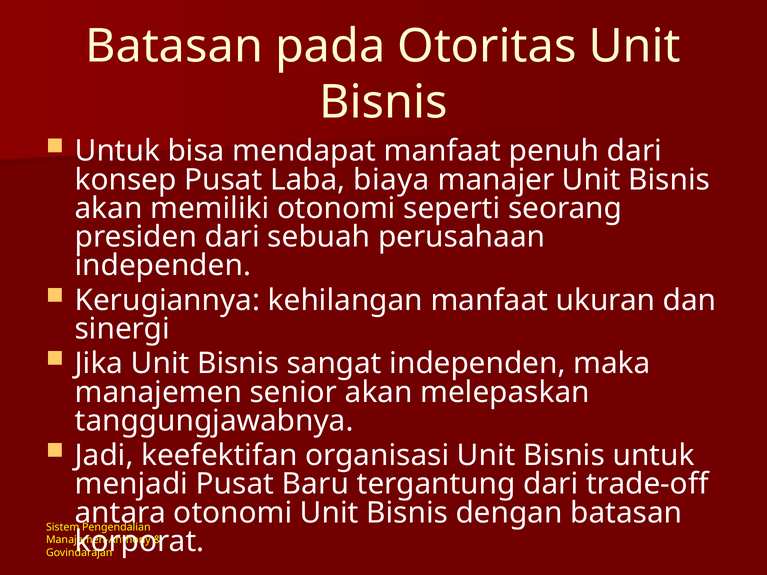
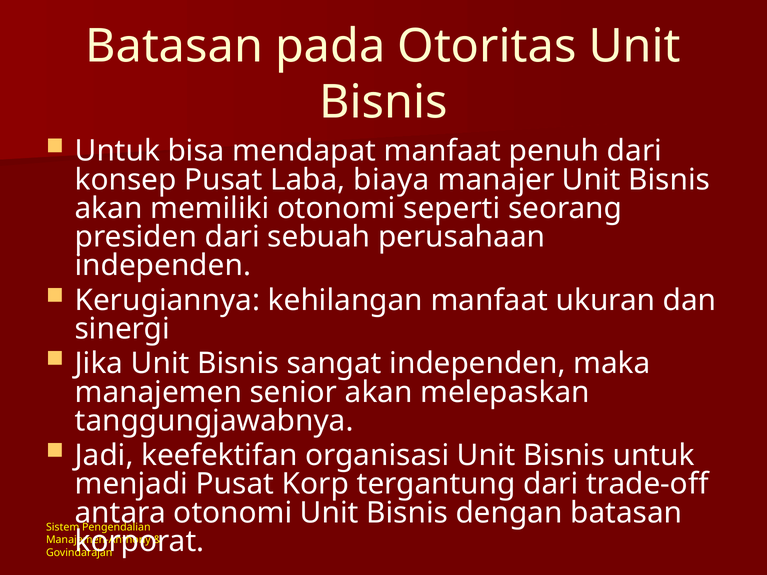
Baru: Baru -> Korp (315, 484)
